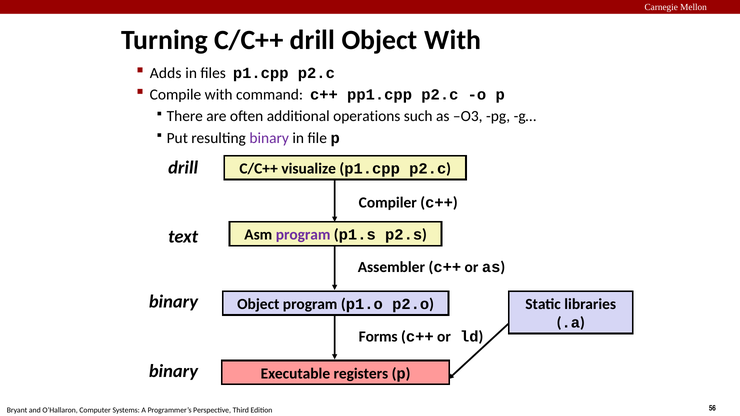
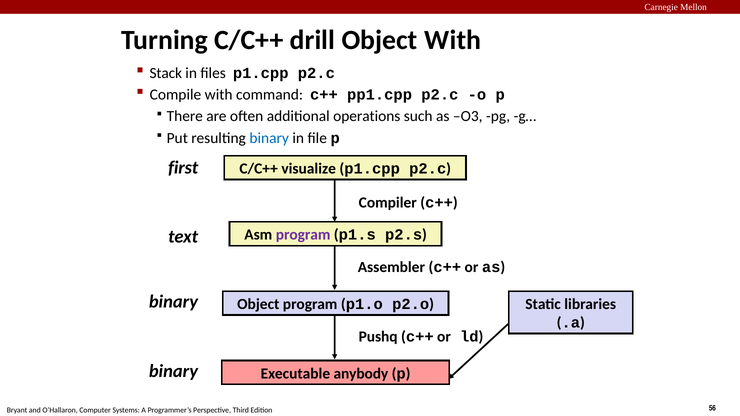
Adds: Adds -> Stack (166, 73)
binary colour: purple -> blue (269, 138)
drill: drill -> first (183, 168)
Forms: Forms -> Pushq (378, 337)
registers: registers -> anybody (361, 374)
